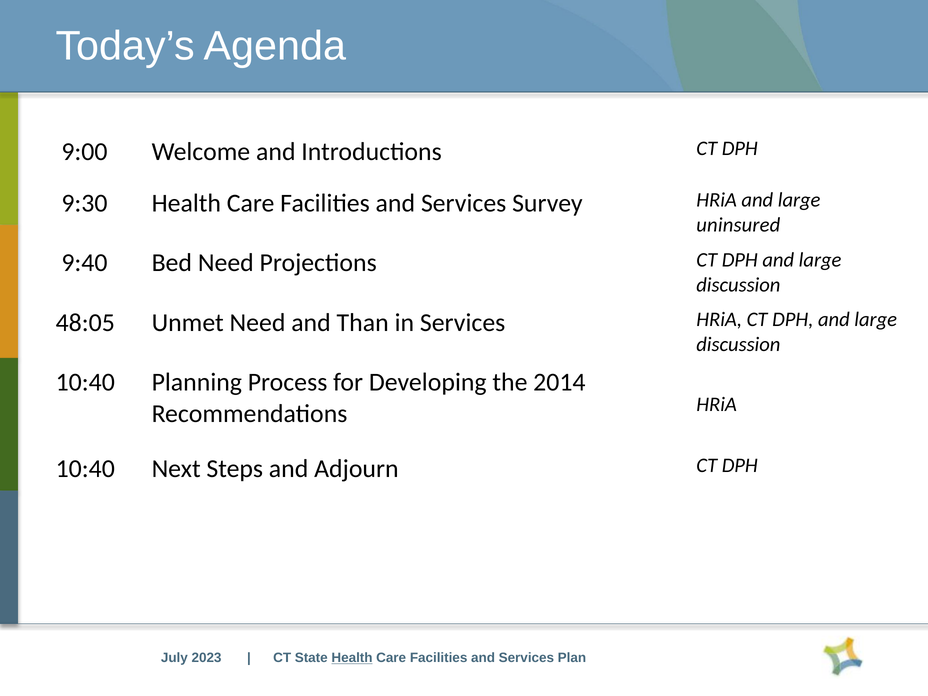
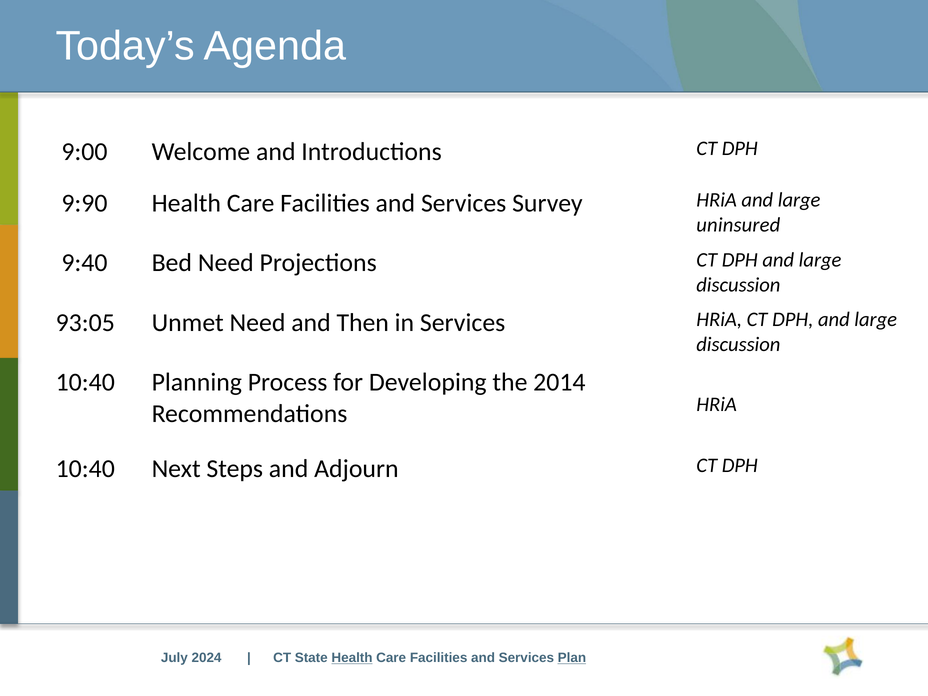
9:30: 9:30 -> 9:90 (84, 203)
48:05: 48:05 -> 93:05 (85, 323)
Than: Than -> Then (363, 323)
2023: 2023 -> 2024 (207, 658)
Plan underline: none -> present (572, 658)
